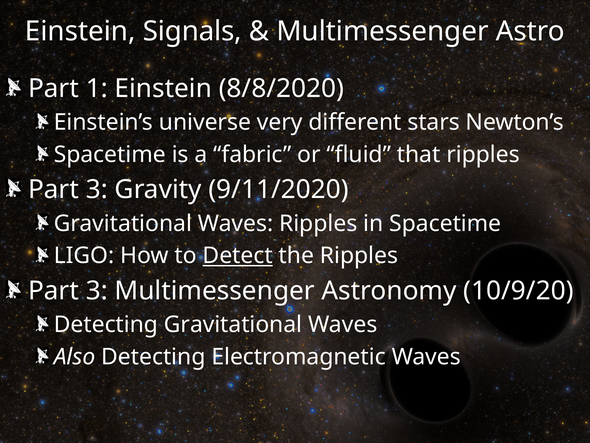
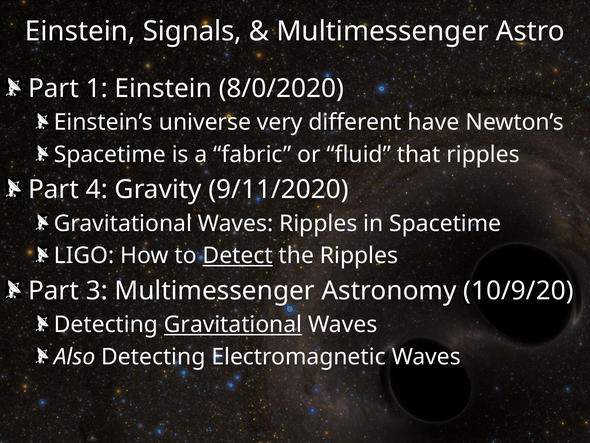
8/8/2020: 8/8/2020 -> 8/0/2020 (281, 88)
stars: stars -> have (434, 122)
3: 3 -> 4 (97, 189)
Gravitational underline: none -> present (233, 324)
